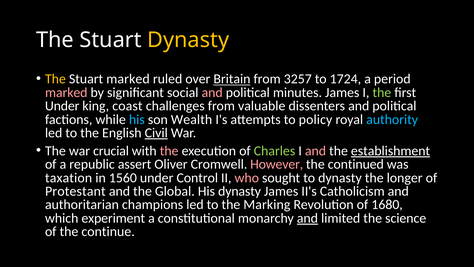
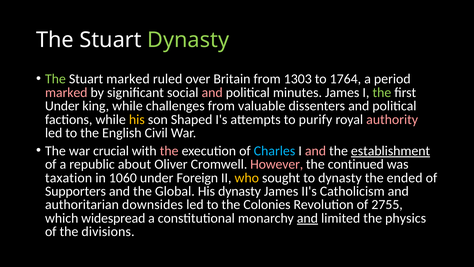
Dynasty colour: yellow -> light green (188, 40)
The colour: yellow -> light green (55, 79)
Britain underline: present -> none (232, 79)
3257: 3257 -> 1303 (298, 79)
1724: 1724 -> 1764 (345, 79)
king coast: coast -> while (127, 106)
his colour: light blue -> yellow (137, 119)
Wealth: Wealth -> Shaped (192, 119)
policy: policy -> purify (316, 119)
authority colour: light blue -> pink (392, 119)
Civil underline: present -> none (156, 133)
Charles colour: light green -> light blue (275, 151)
assert: assert -> about (135, 164)
1560: 1560 -> 1060 (123, 178)
Control: Control -> Foreign (197, 178)
who colour: pink -> yellow (247, 178)
longer: longer -> ended (405, 178)
Protestant: Protestant -> Supporters (75, 191)
champions: champions -> downsides (153, 204)
Marking: Marking -> Colonies (267, 204)
1680: 1680 -> 2755 (387, 204)
experiment: experiment -> widespread (113, 218)
science: science -> physics (406, 218)
continue: continue -> divisions (108, 231)
